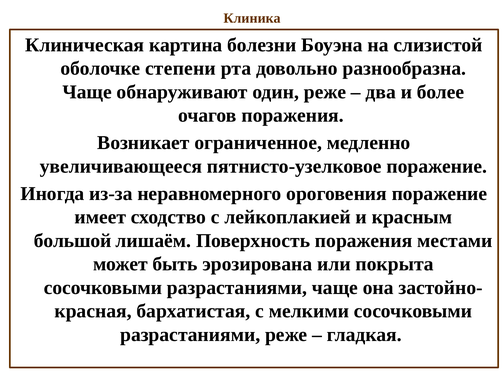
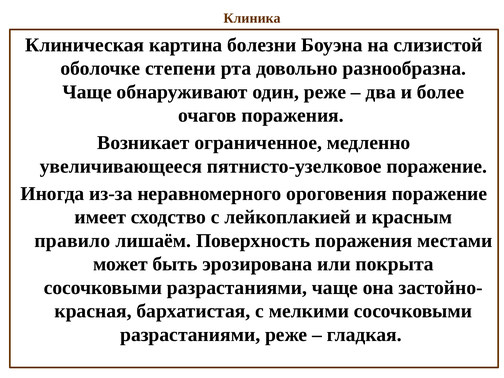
большой: большой -> правило (72, 241)
